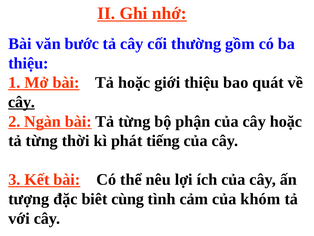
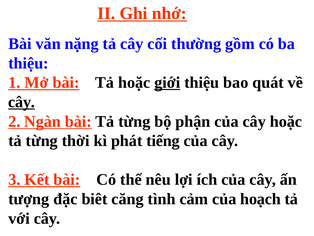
bước: bước -> nặng (82, 44)
giới underline: none -> present (167, 82)
cùng: cùng -> căng (128, 199)
khóm: khóm -> hoạch (261, 199)
